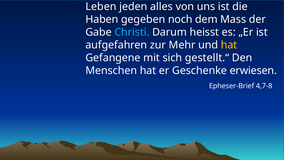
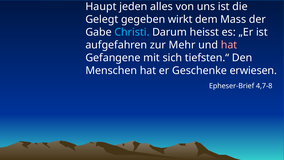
Leben: Leben -> Haupt (101, 7)
Haben: Haben -> Gelegt (102, 19)
noch: noch -> wirkt (180, 19)
hat colour: yellow -> pink (229, 45)
gestellt.“: gestellt.“ -> tiefsten.“ (207, 58)
